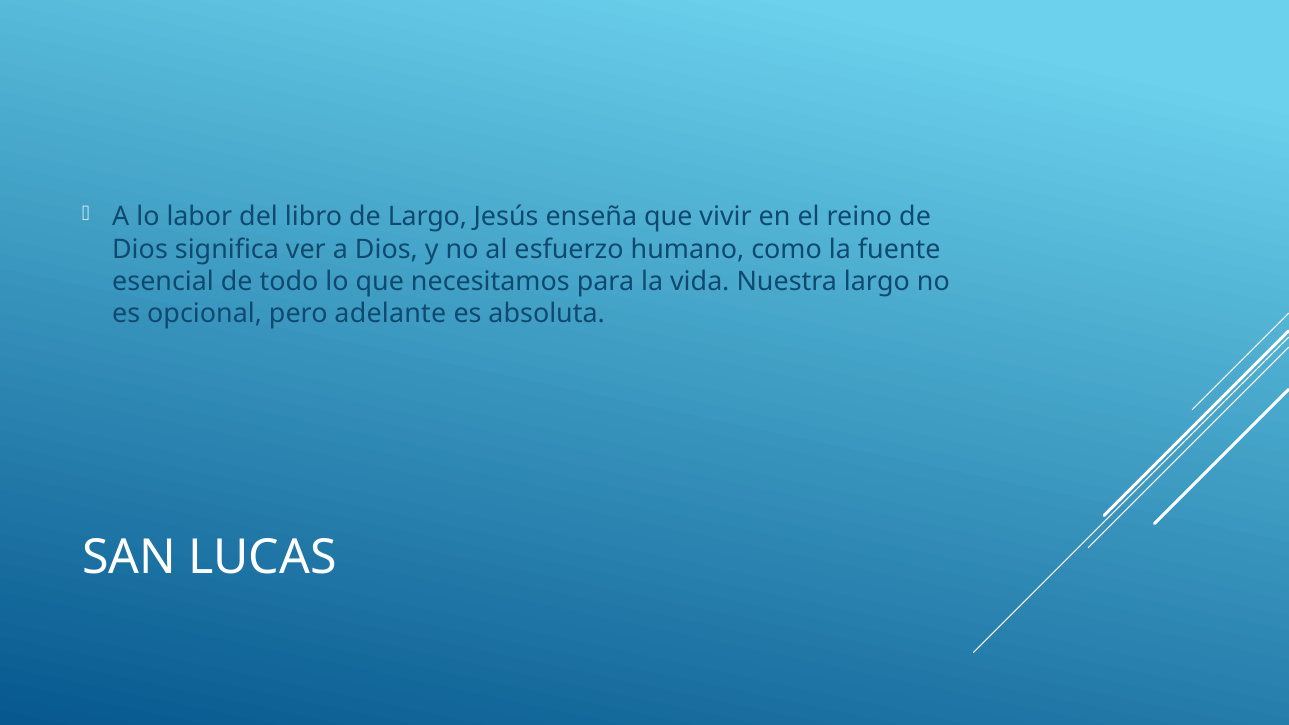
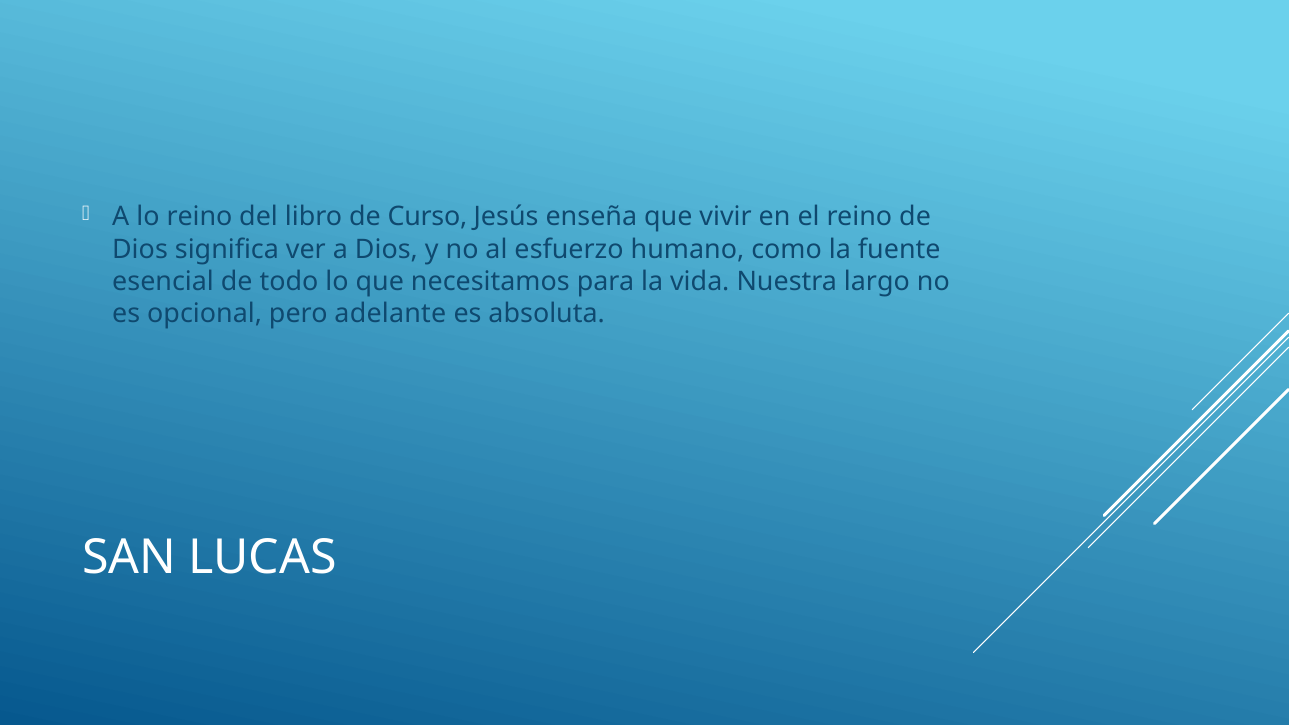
lo labor: labor -> reino (199, 217)
de Largo: Largo -> Curso (427, 217)
